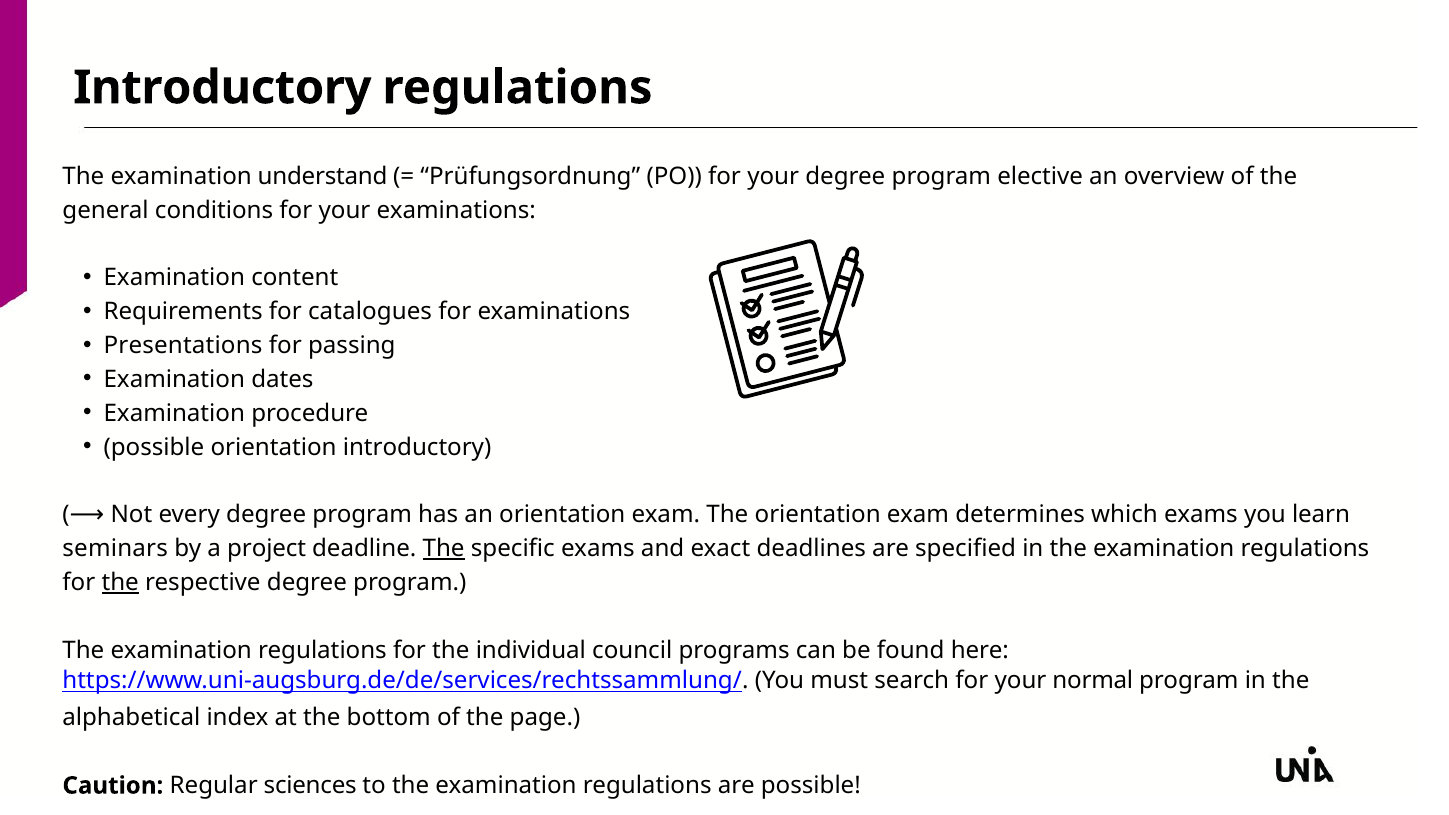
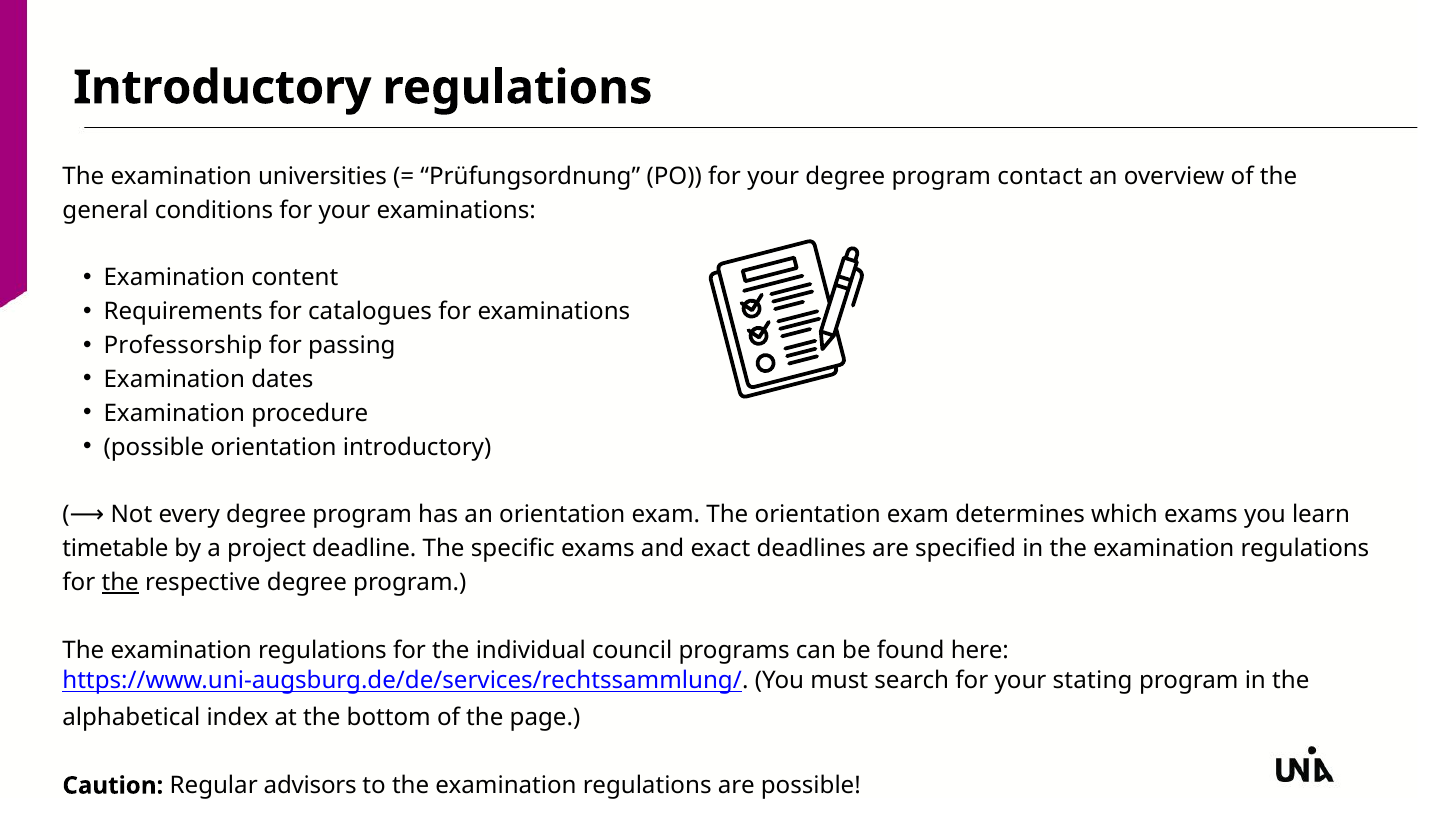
understand: understand -> universities (323, 176)
elective: elective -> contact (1040, 176)
Presentations: Presentations -> Professorship (183, 346)
seminars: seminars -> timetable (115, 549)
The underline: present -> none (444, 549)
normal: normal -> stating (1093, 680)
sciences: sciences -> advisors (310, 786)
